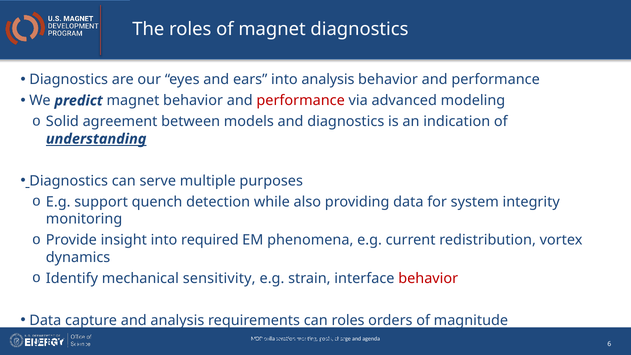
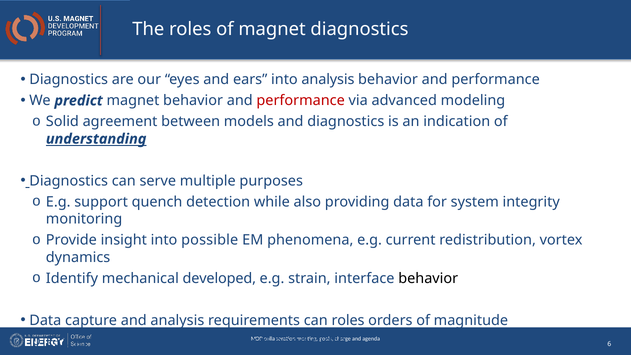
required: required -> possible (210, 240)
mechanical sensitivity: sensitivity -> developed (219, 278)
behavior colour: red -> black (428, 278)
